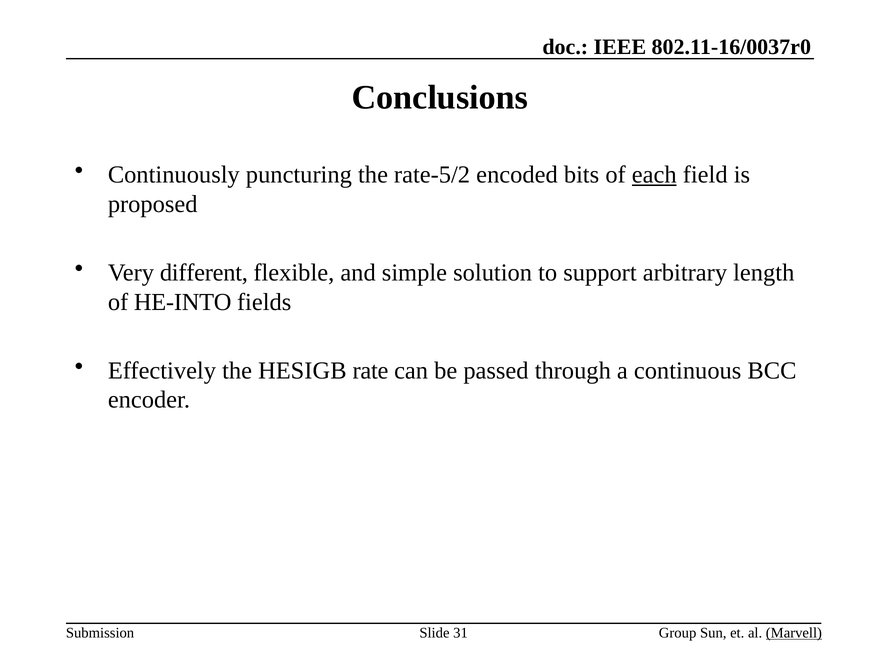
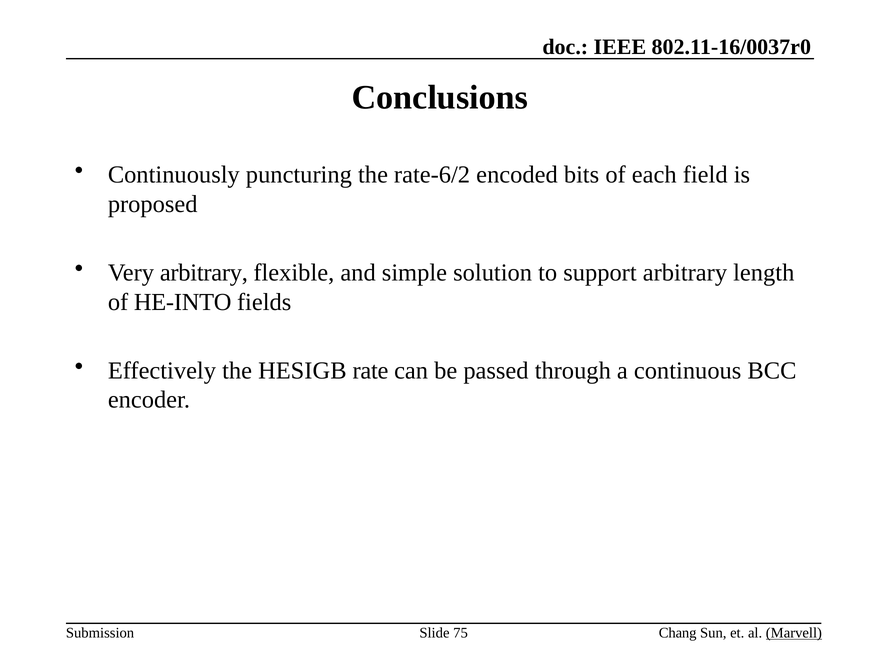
rate-5/2: rate-5/2 -> rate-6/2 (432, 175)
each underline: present -> none (654, 175)
Very different: different -> arbitrary (204, 273)
31: 31 -> 75 (461, 633)
Group: Group -> Chang (678, 633)
